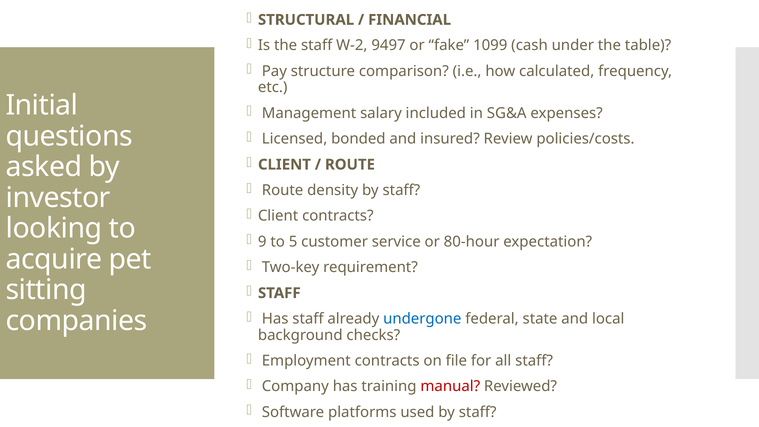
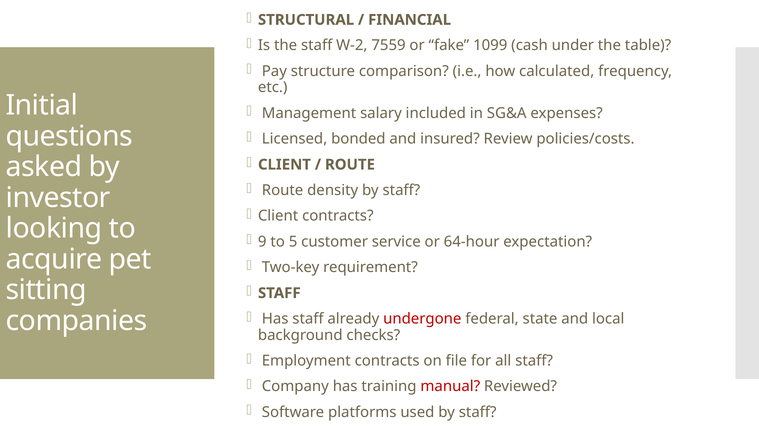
9497: 9497 -> 7559 (389, 46)
80-hour: 80-hour -> 64-hour (472, 242)
undergone colour: blue -> red (422, 319)
